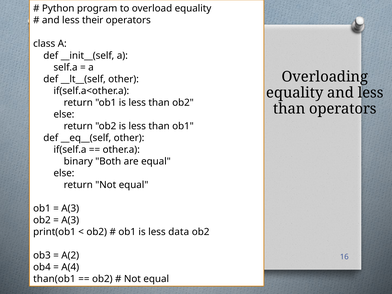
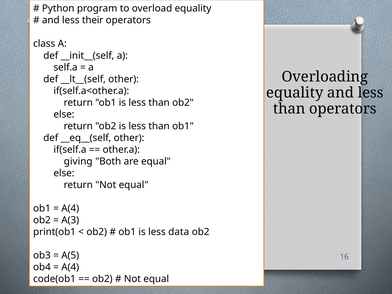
binary: binary -> giving (78, 161)
A(3: A(3 -> A(4 (70, 208)
A(2: A(2 -> A(5 (70, 255)
than(ob1: than(ob1 -> code(ob1 (54, 279)
